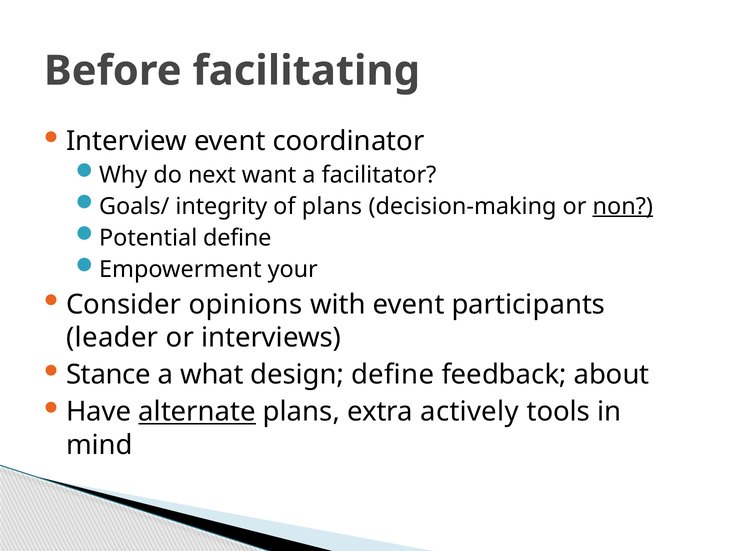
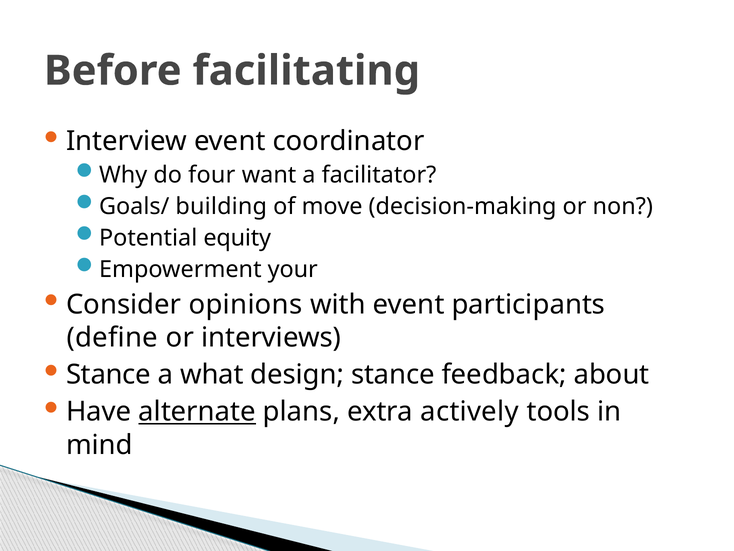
next: next -> four (212, 175)
integrity: integrity -> building (221, 206)
of plans: plans -> move (332, 206)
non underline: present -> none (623, 206)
Potential define: define -> equity (237, 238)
leader: leader -> define (112, 337)
design define: define -> stance (393, 374)
